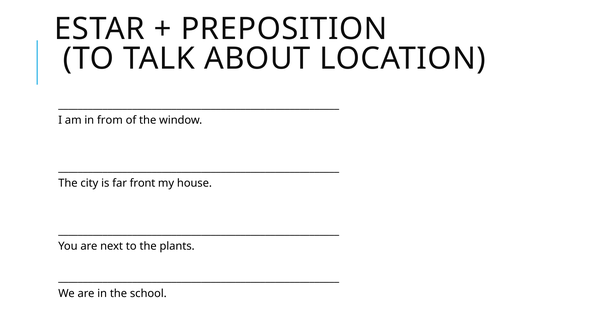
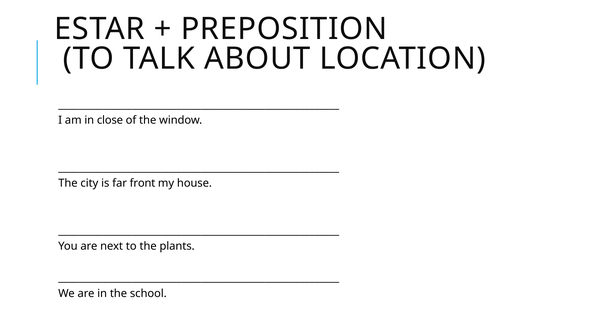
from: from -> close (110, 120)
